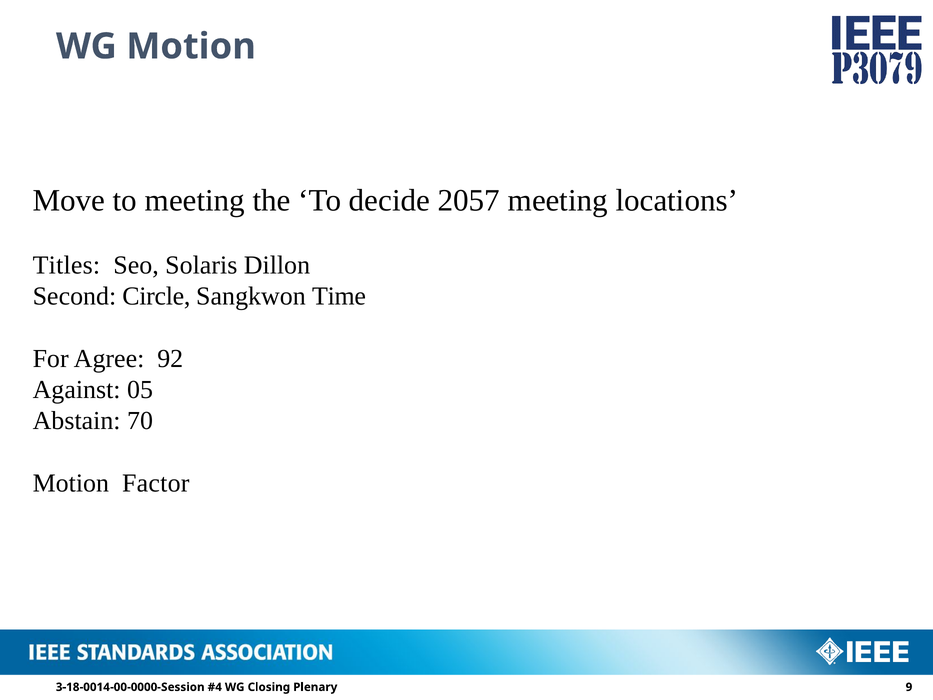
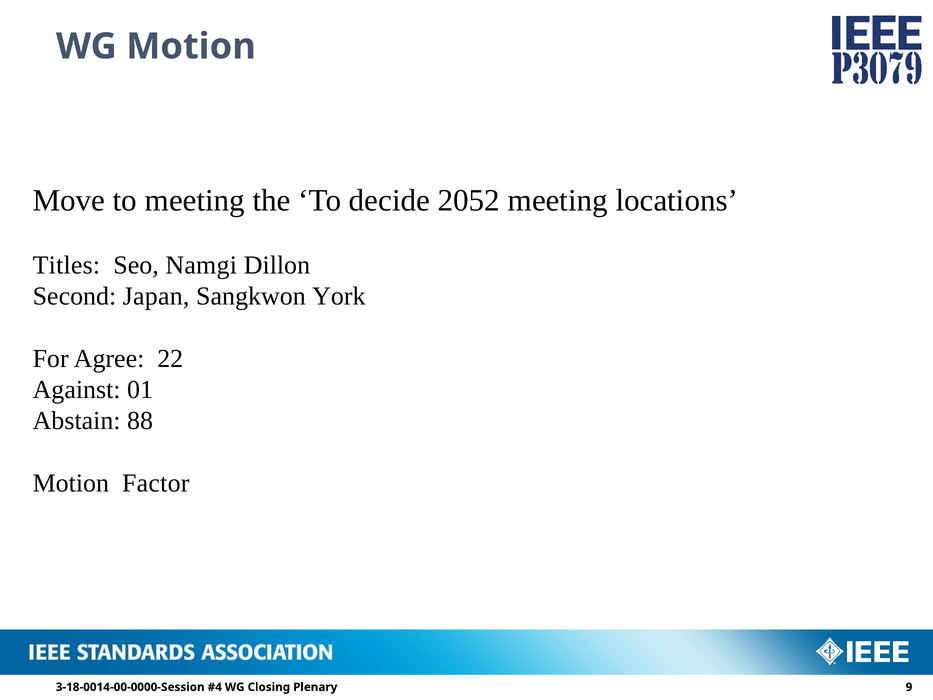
2057: 2057 -> 2052 (469, 200)
Solaris: Solaris -> Namgi (201, 265)
Circle: Circle -> Japan (156, 296)
Time: Time -> York (339, 296)
92: 92 -> 22 (170, 358)
05: 05 -> 01 (140, 390)
70: 70 -> 88 (140, 421)
